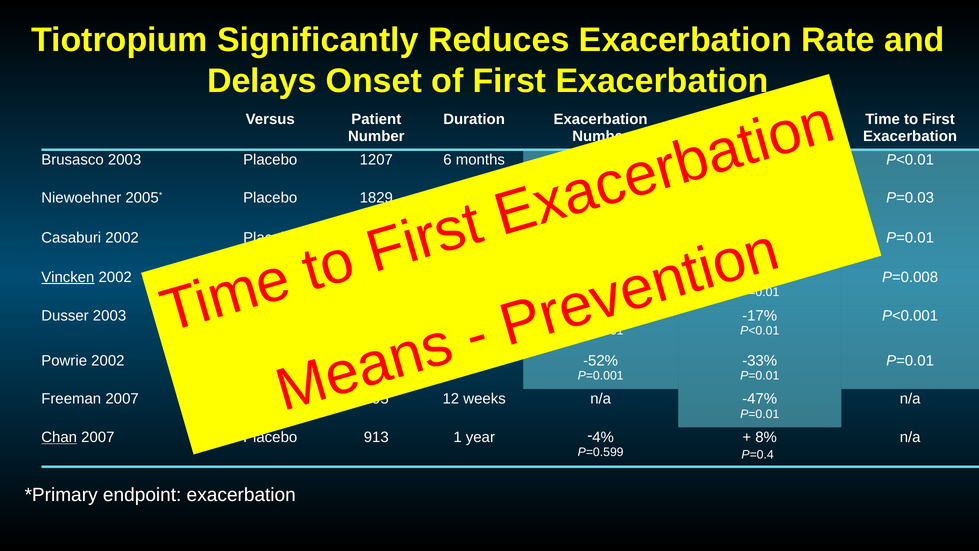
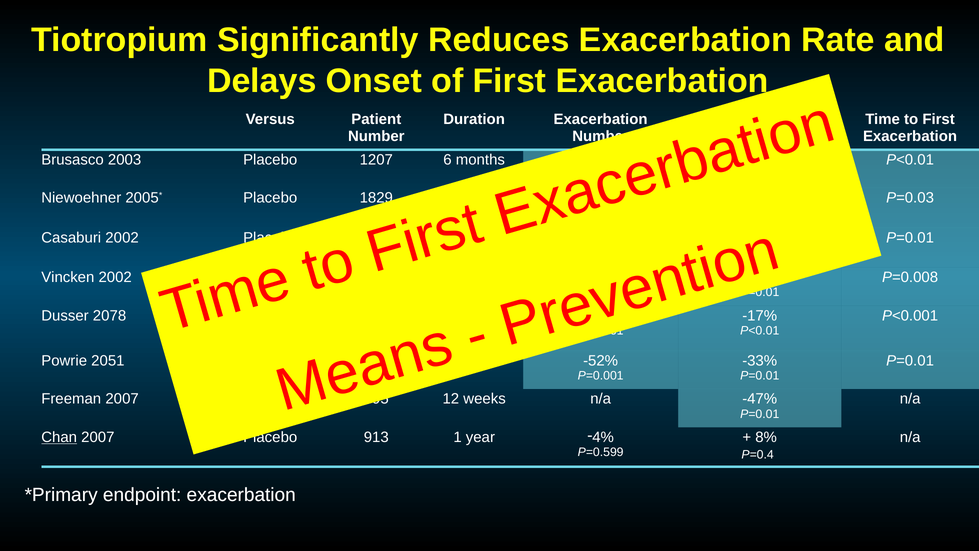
Vincken underline: present -> none (68, 277)
Dusser 2003: 2003 -> 2078 (110, 316)
Powrie 2002: 2002 -> 2051 (108, 360)
